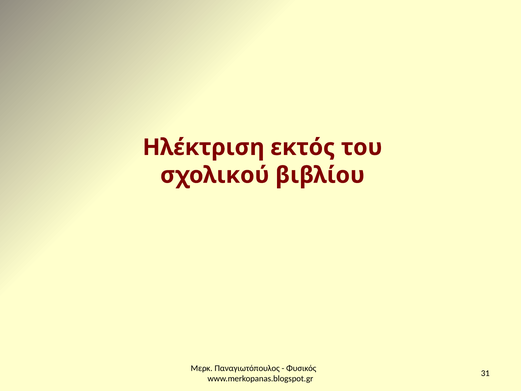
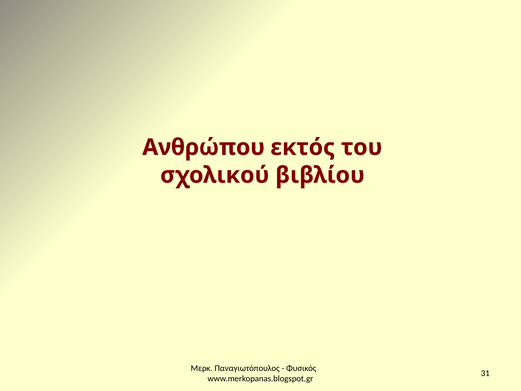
Ηλέκτριση: Ηλέκτριση -> Ανθρώπου (204, 147)
